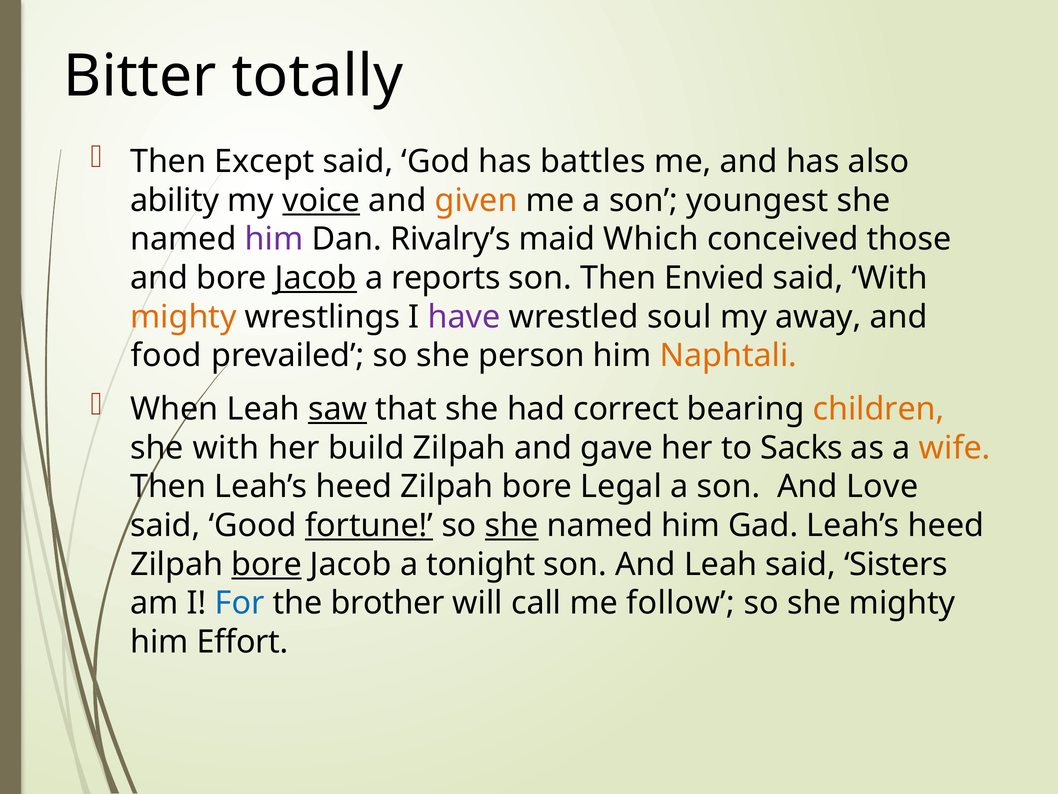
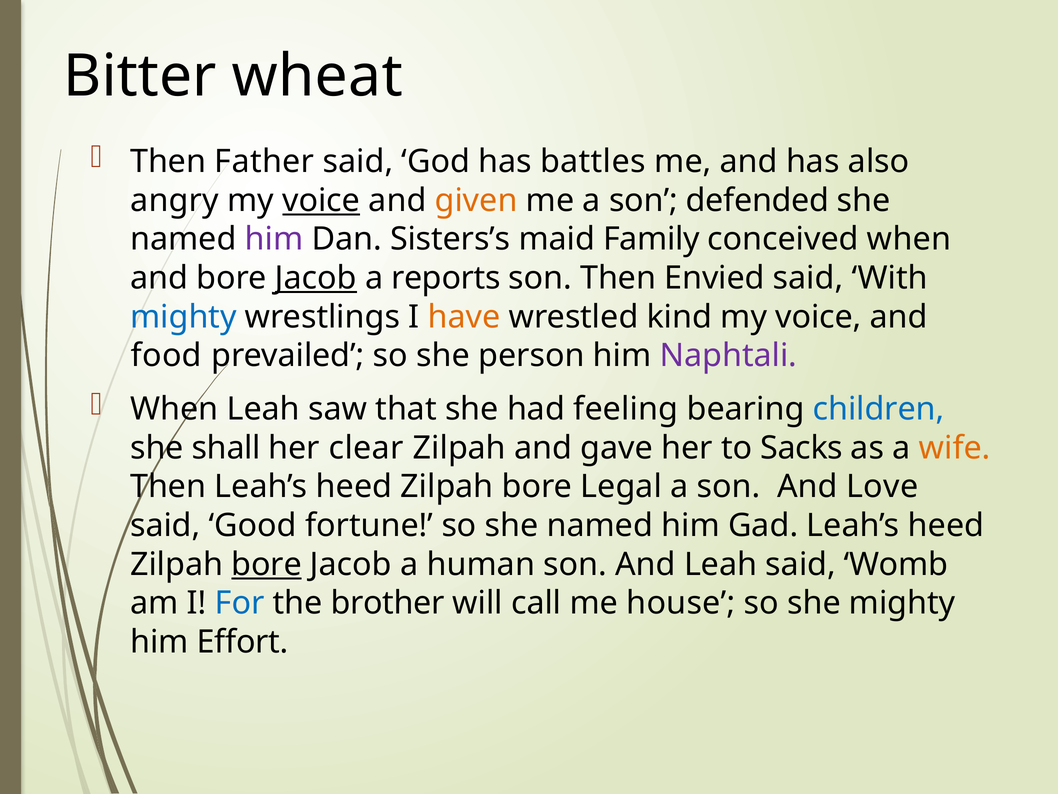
totally: totally -> wheat (317, 76)
Except: Except -> Father (264, 162)
ability: ability -> angry (174, 200)
youngest: youngest -> defended (757, 200)
Rivalry’s: Rivalry’s -> Sisters’s (450, 239)
Which: Which -> Family (651, 239)
conceived those: those -> when (909, 239)
mighty colour: orange -> blue (183, 317)
have colour: purple -> orange (464, 317)
soul: soul -> kind (679, 317)
away: away -> voice (818, 317)
Naphtali colour: orange -> purple (728, 355)
saw underline: present -> none (338, 409)
correct: correct -> feeling (626, 409)
children colour: orange -> blue (878, 409)
she with: with -> shall (226, 448)
build: build -> clear (366, 448)
fortune underline: present -> none (369, 525)
she underline: present -> none (512, 525)
tonight: tonight -> human (481, 564)
Sisters: Sisters -> Womb (896, 564)
follow: follow -> house (681, 603)
